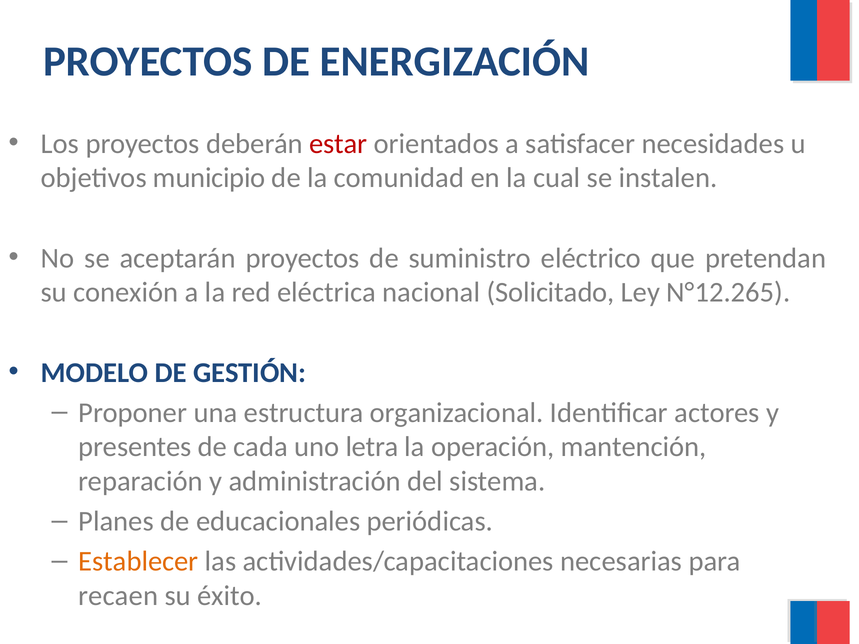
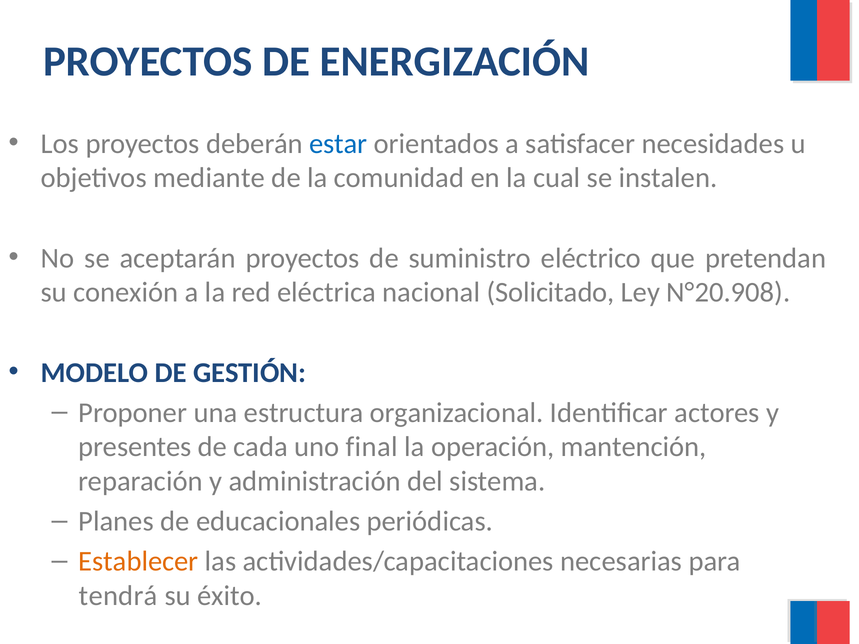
estar colour: red -> blue (338, 144)
municipio: municipio -> mediante (209, 178)
N°12.265: N°12.265 -> N°20.908 (728, 293)
letra: letra -> final (372, 447)
recaen: recaen -> tendrá (118, 596)
